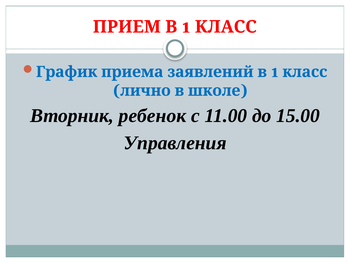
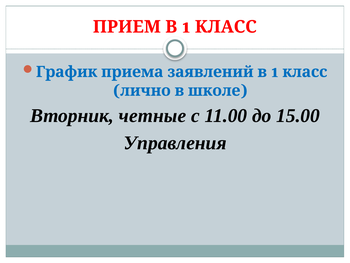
ребенок: ребенок -> четные (152, 116)
